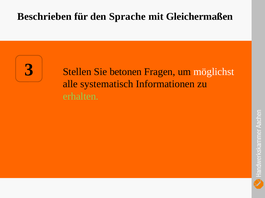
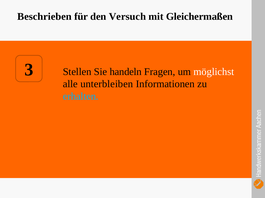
Sprache: Sprache -> Versuch (127, 17)
betonen: betonen -> handeln (126, 72)
systematisch: systematisch -> unterbleiben (107, 84)
erhalten colour: light green -> light blue (81, 97)
